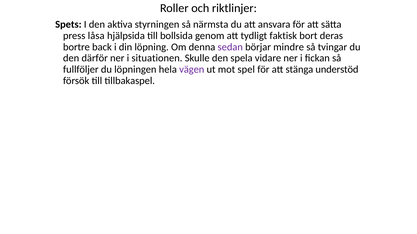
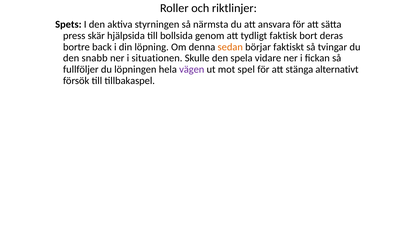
låsa: låsa -> skär (96, 36)
sedan colour: purple -> orange (230, 47)
mindre: mindre -> faktiskt (289, 47)
därför: därför -> snabb (95, 58)
understöd: understöd -> alternativt (337, 70)
